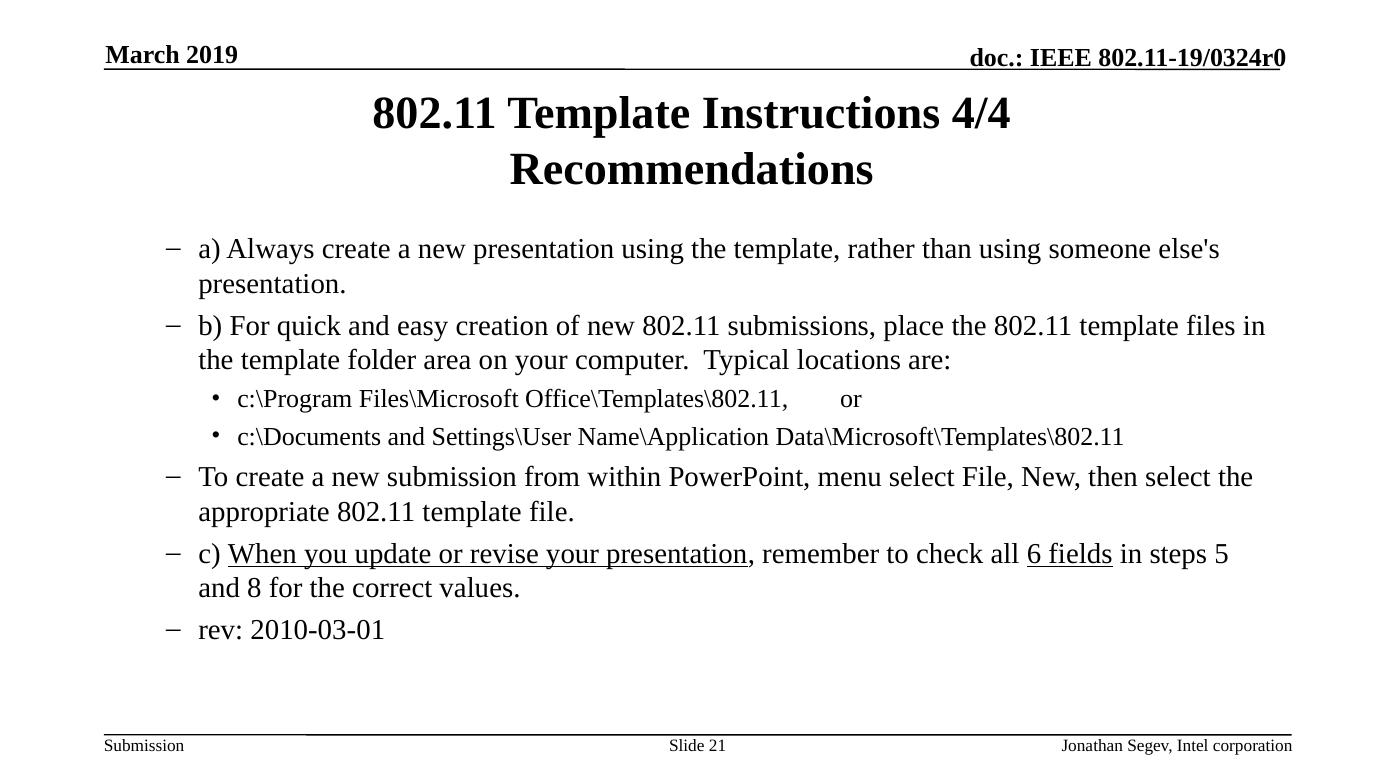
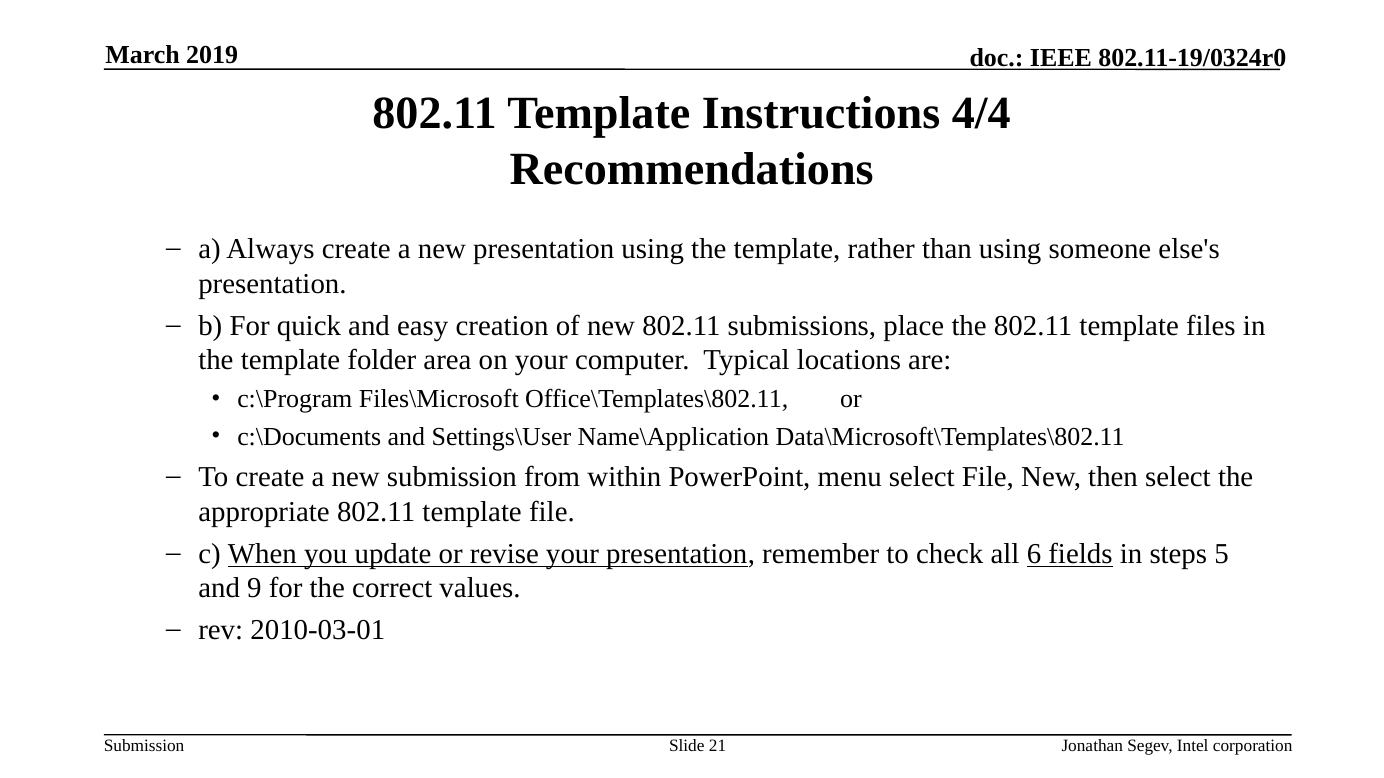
8: 8 -> 9 (254, 589)
